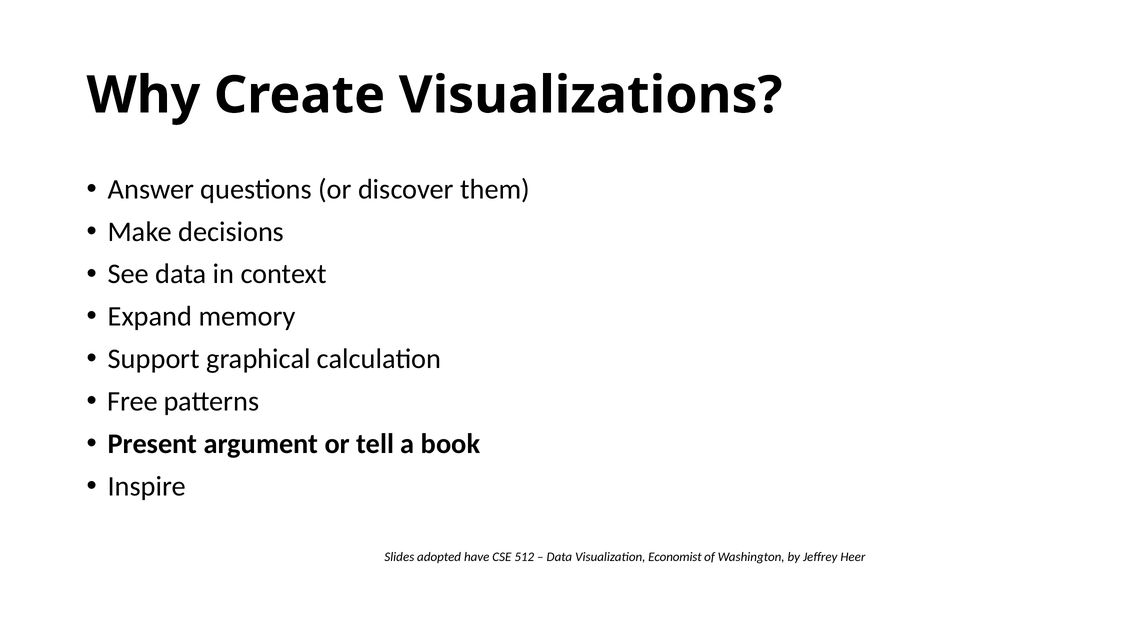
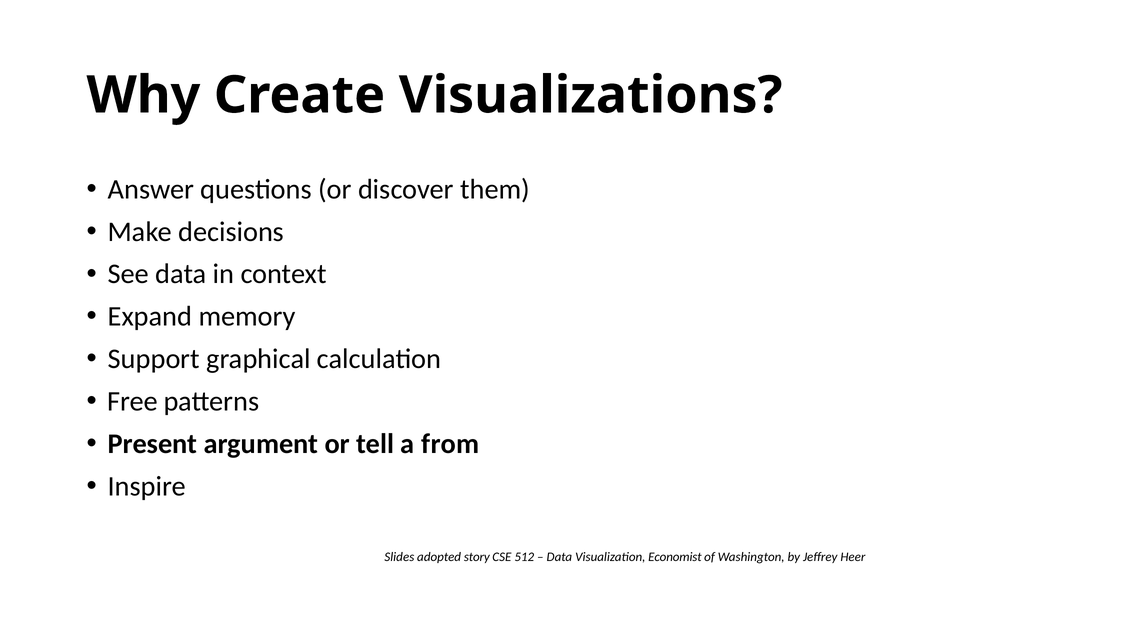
book: book -> from (450, 444)
have: have -> story (477, 557)
